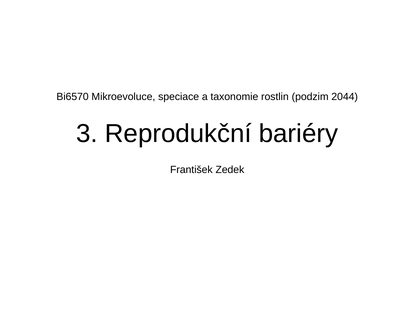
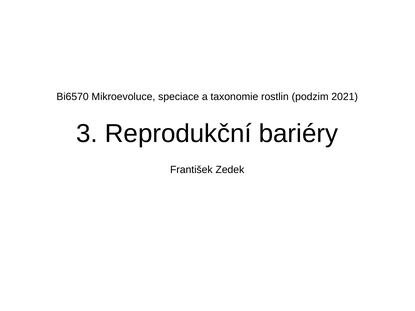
2044: 2044 -> 2021 (345, 97)
